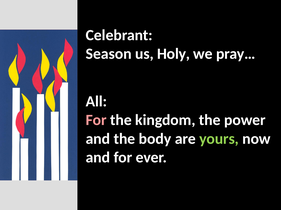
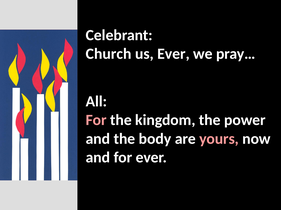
Season: Season -> Church (109, 54)
us Holy: Holy -> Ever (173, 54)
yours colour: light green -> pink (219, 139)
